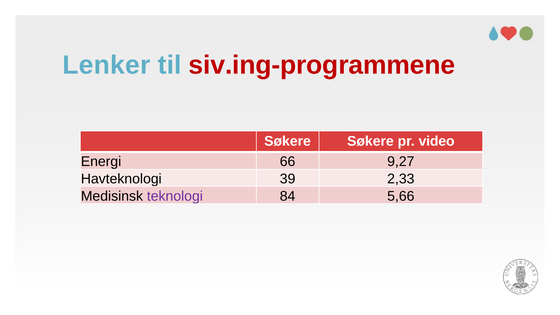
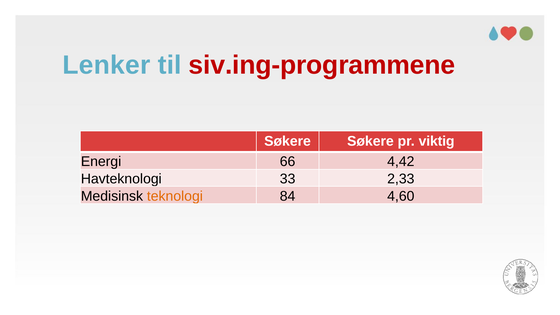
video: video -> viktig (437, 141)
9,27: 9,27 -> 4,42 (401, 162)
39: 39 -> 33 (288, 179)
teknologi colour: purple -> orange (175, 196)
5,66: 5,66 -> 4,60 (401, 196)
